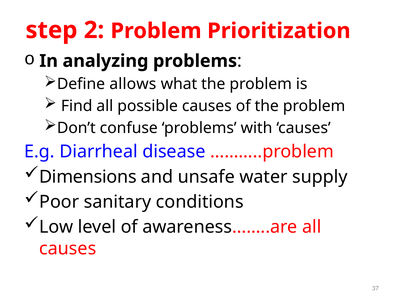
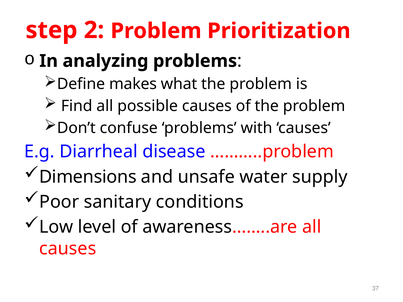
allows: allows -> makes (133, 84)
